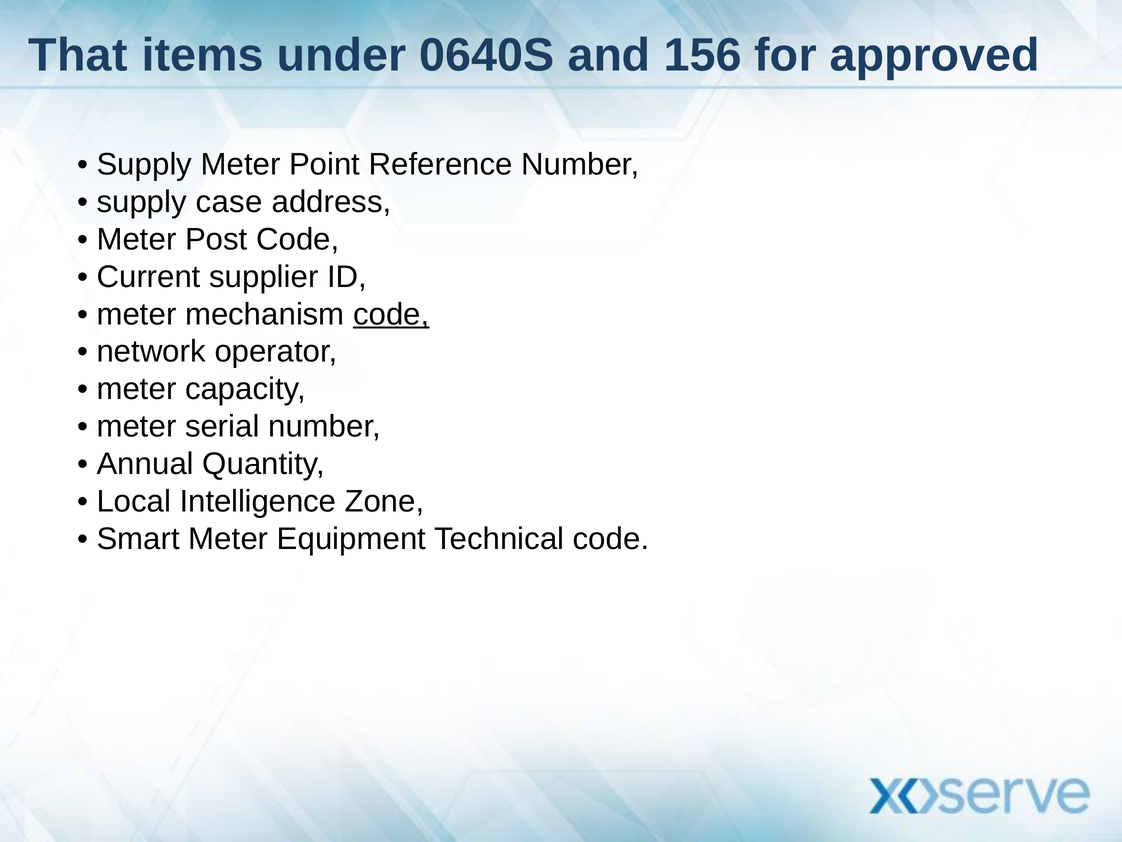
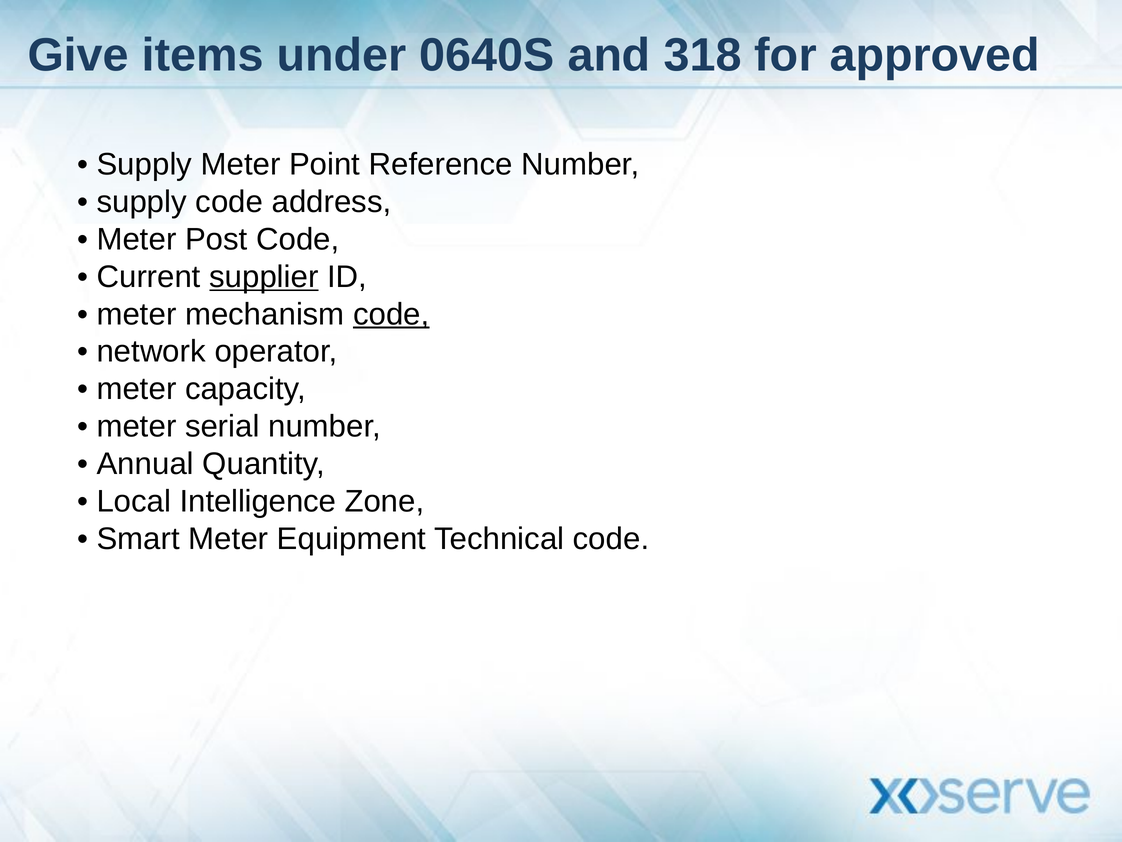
That: That -> Give (78, 56)
156: 156 -> 318 (703, 56)
supply case: case -> code (229, 202)
supplier underline: none -> present (264, 277)
